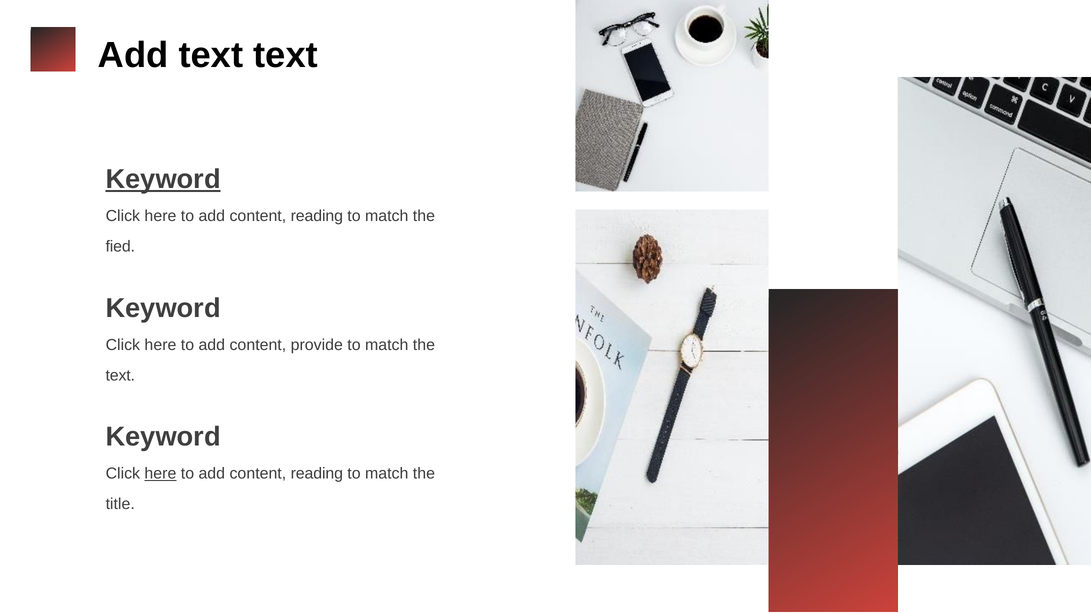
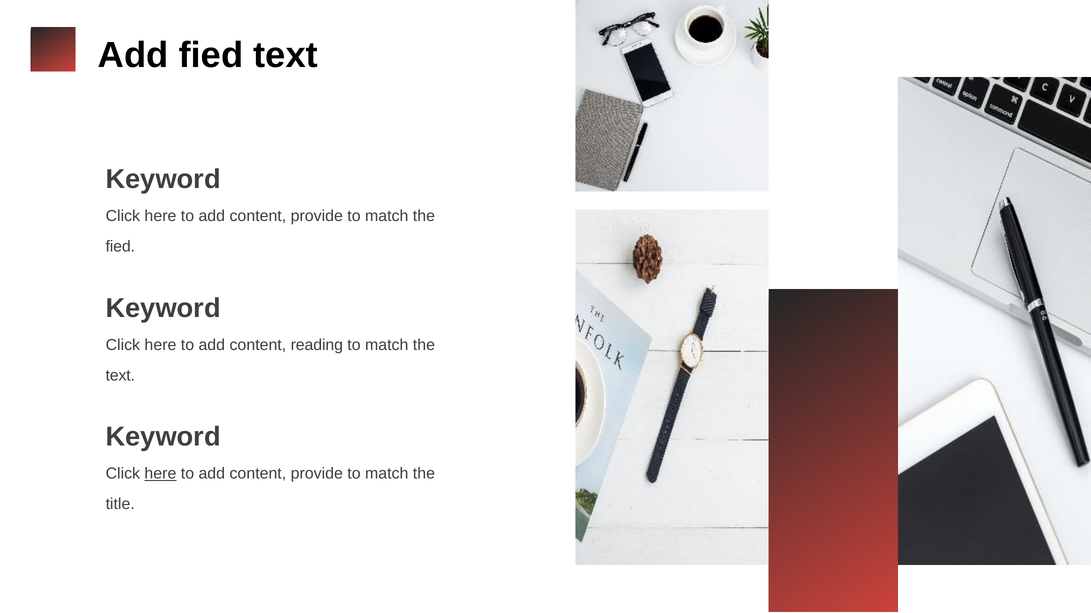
Add text: text -> fied (211, 55)
Keyword underline: present -> none (163, 179)
reading: reading -> provide (317, 216)
provide: provide -> reading (317, 345)
reading: reading -> provide (317, 474)
